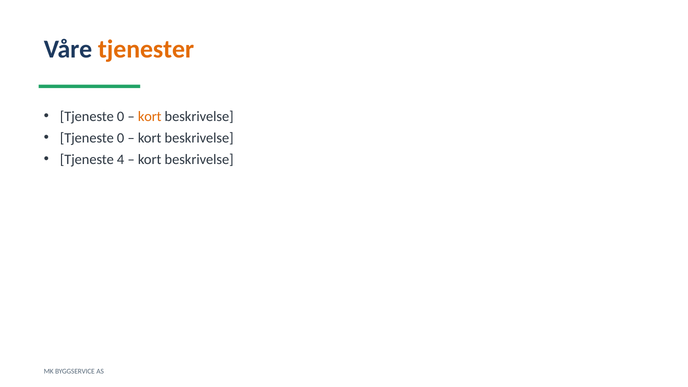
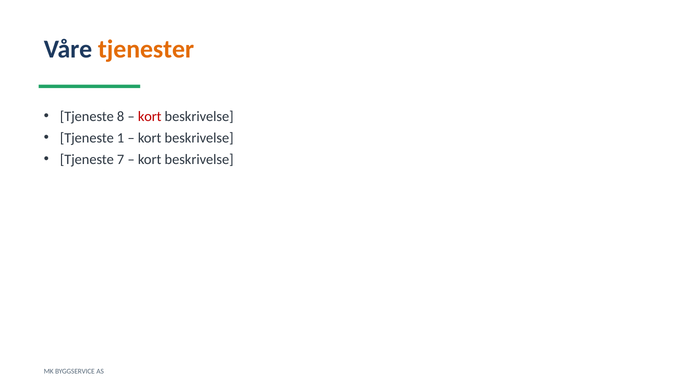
0: 0 -> 8 (121, 117)
kort colour: orange -> red (150, 117)
0: 0 -> 1 (121, 138)
4: 4 -> 7 (121, 160)
